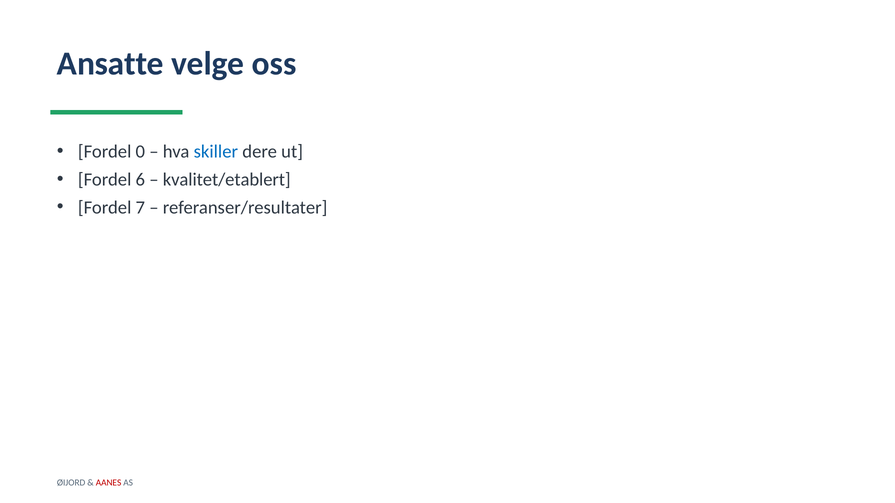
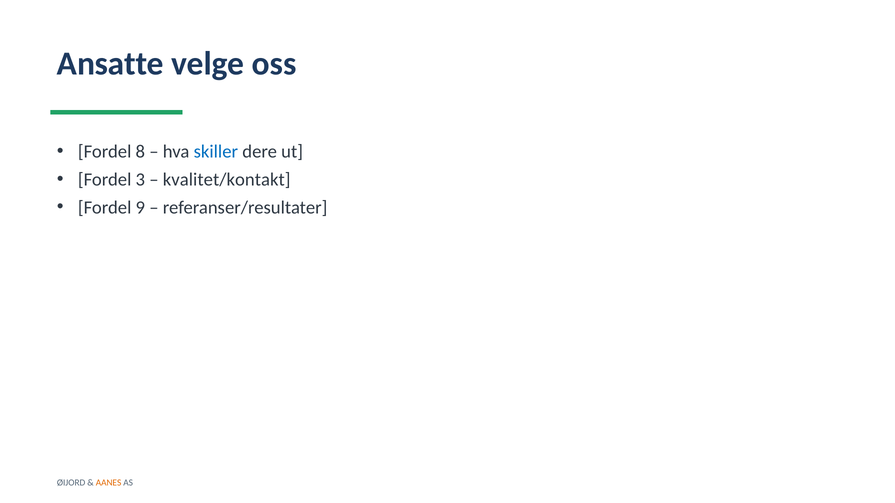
0: 0 -> 8 (140, 152)
6: 6 -> 3 (140, 180)
kvalitet/etablert: kvalitet/etablert -> kvalitet/kontakt (227, 180)
7: 7 -> 9 (140, 208)
AANES colour: red -> orange (109, 483)
